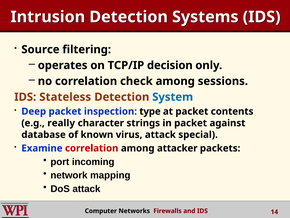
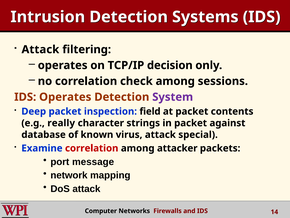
Source: Source -> Attack (40, 49)
IDS Stateless: Stateless -> Operates (65, 97)
System colour: blue -> purple (173, 97)
type: type -> field (150, 111)
incoming: incoming -> message (93, 161)
